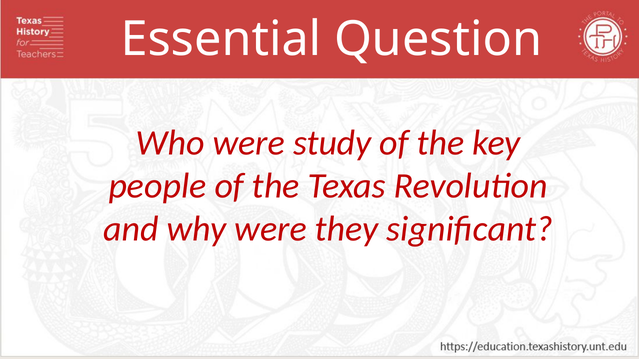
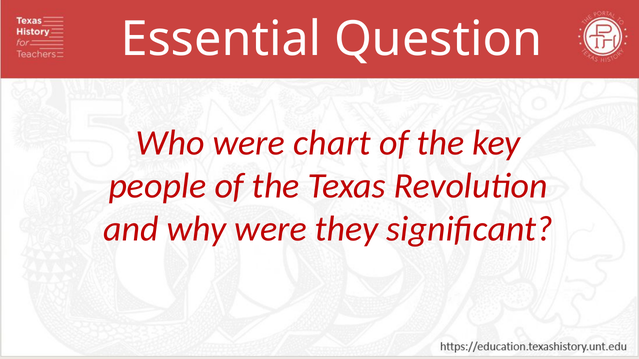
study: study -> chart (332, 143)
